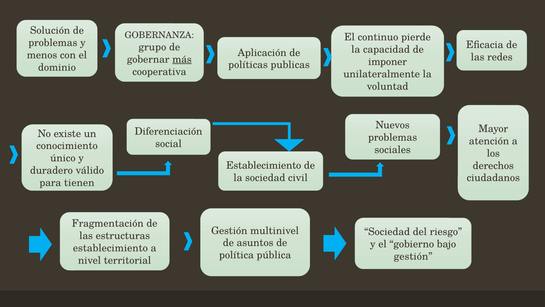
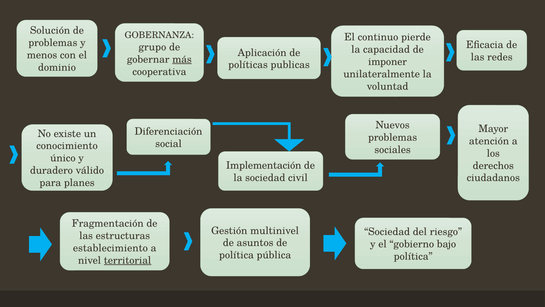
Establecimiento: Establecimiento -> Implementación (264, 165)
tienen: tienen -> planes (79, 183)
gestión: gestión -> política (413, 256)
territorial underline: none -> present (128, 260)
